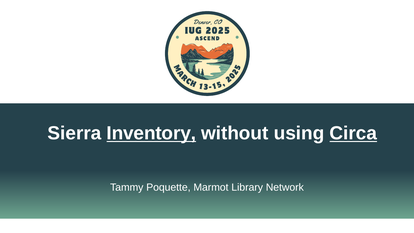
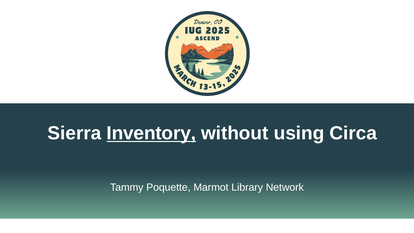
Circa underline: present -> none (353, 133)
